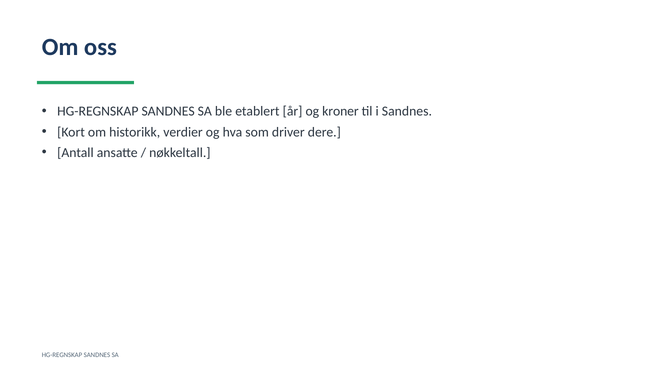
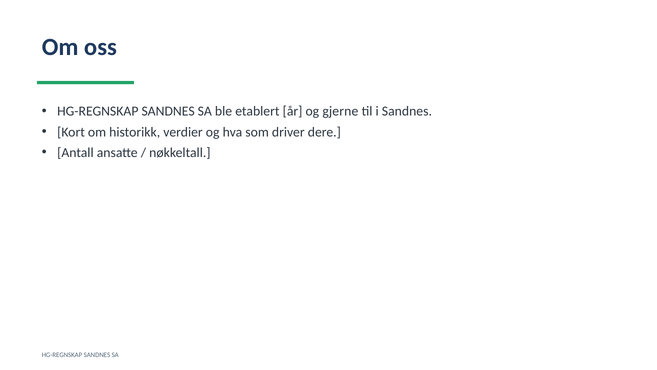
kroner: kroner -> gjerne (340, 111)
